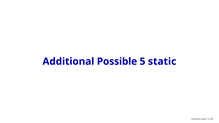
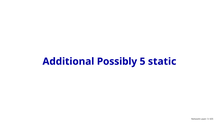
Possible: Possible -> Possibly (117, 62)
